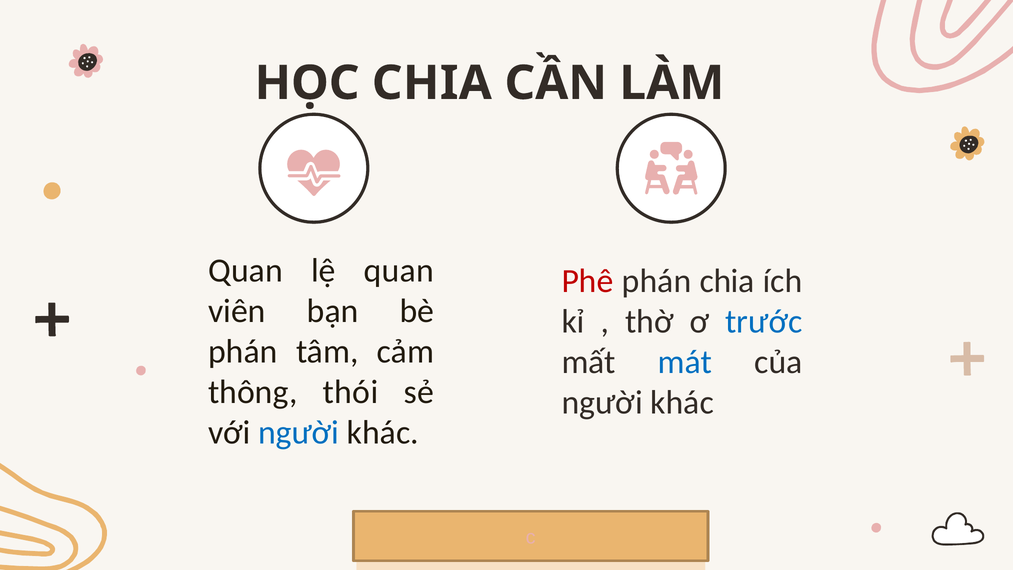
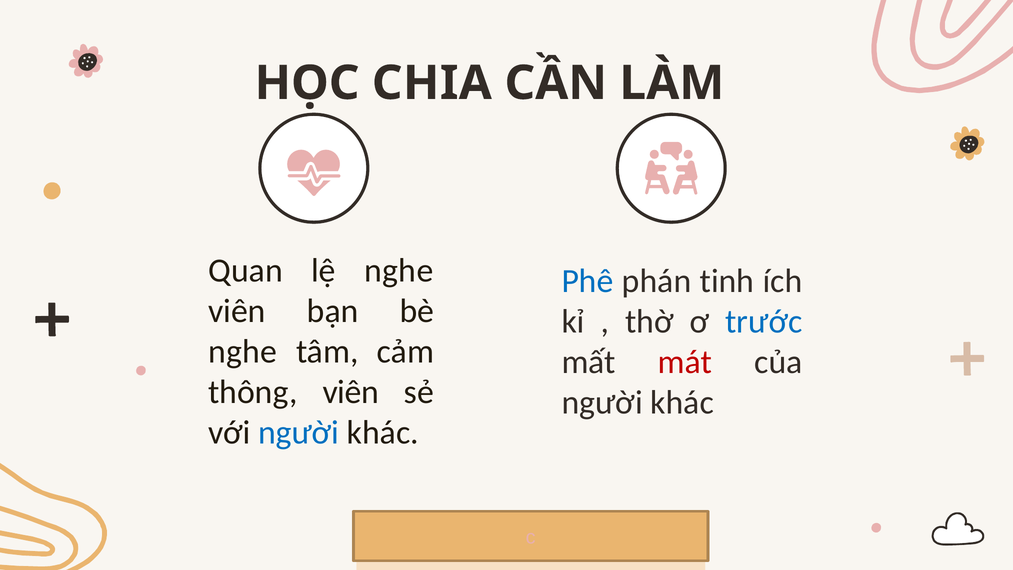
lệ quan: quan -> nghe (399, 270)
Phê colour: red -> blue (588, 281)
phán chia: chia -> tinh (727, 281)
phán: phán -> nghe (243, 351)
mát colour: blue -> red (685, 362)
thông thói: thói -> viên (351, 392)
